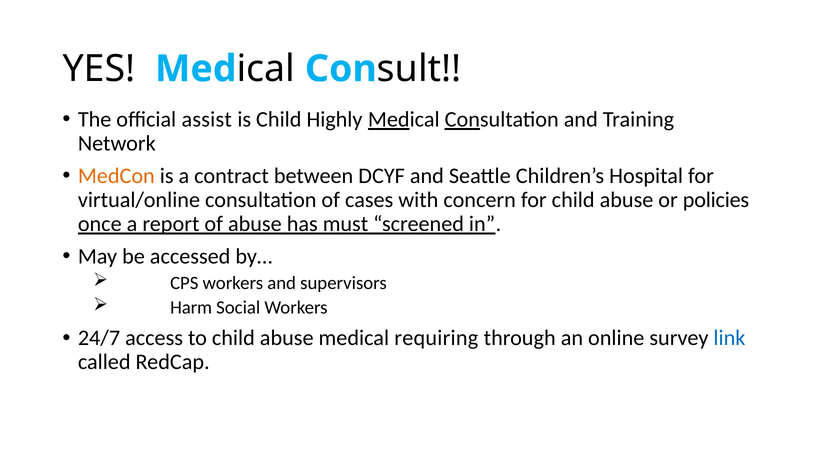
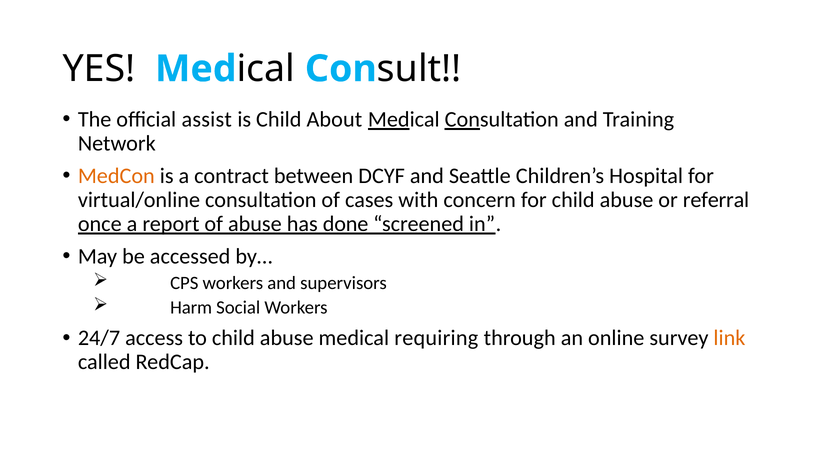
Highly: Highly -> About (334, 119)
policies: policies -> referral (716, 200)
must: must -> done (346, 224)
link colour: blue -> orange (729, 338)
